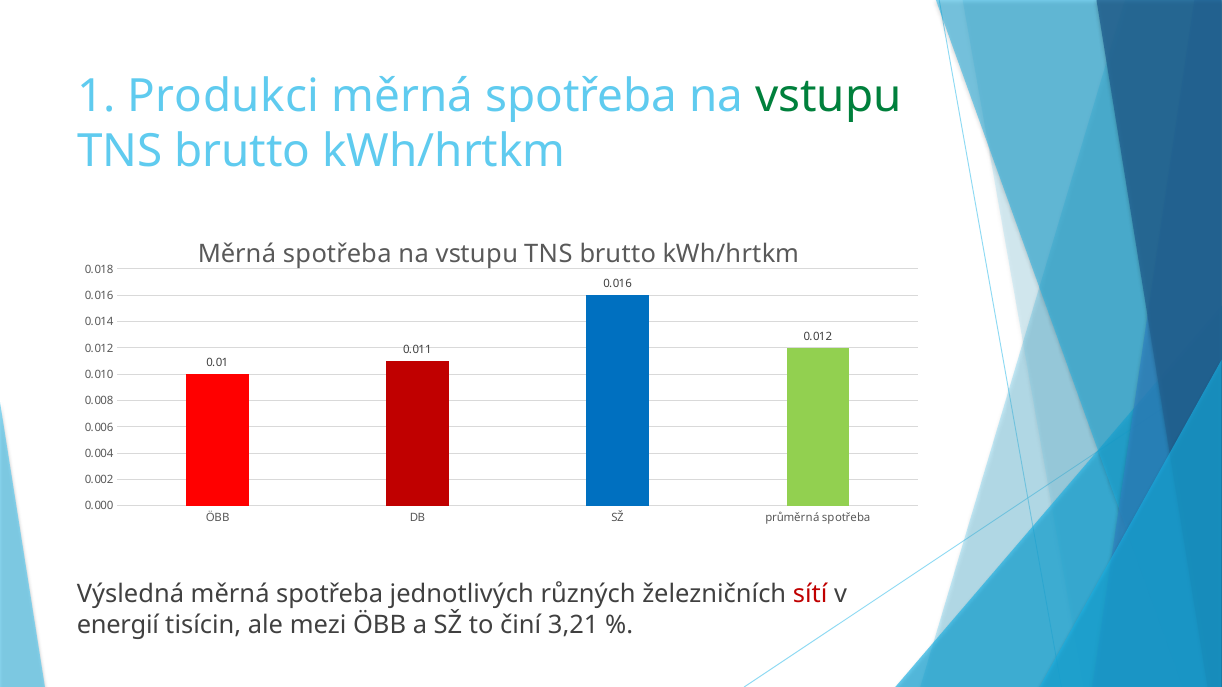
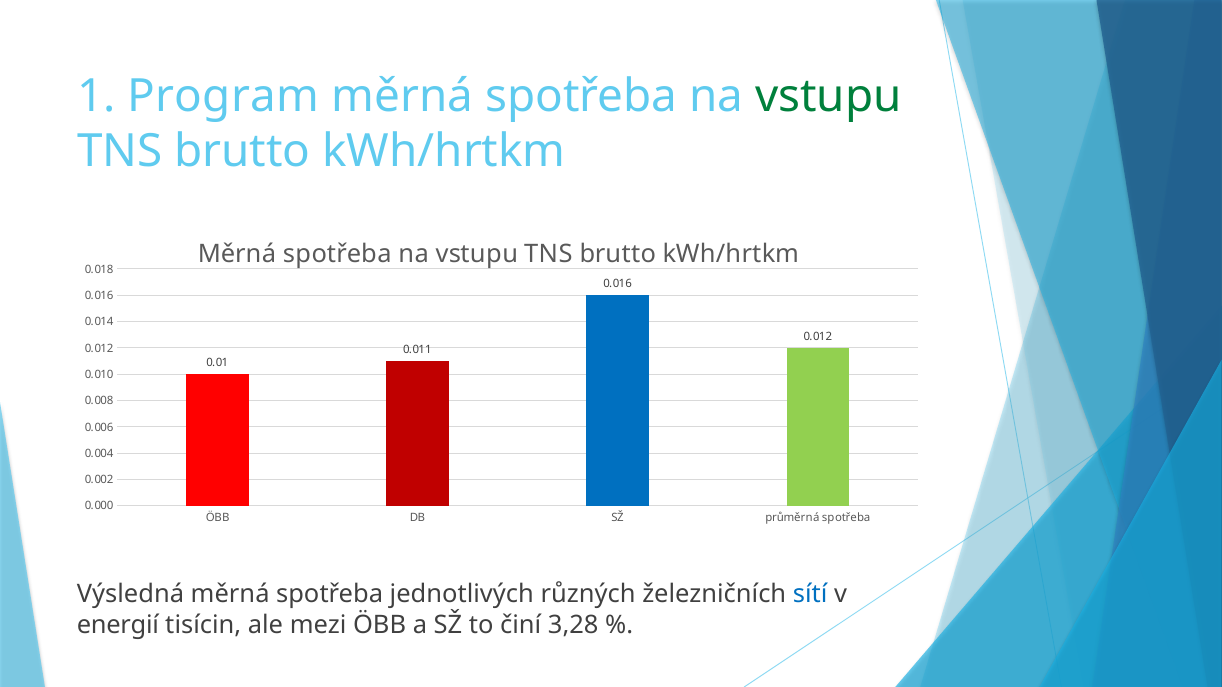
Produkci: Produkci -> Program (223, 96)
sítí colour: red -> blue (810, 595)
3,21: 3,21 -> 3,28 (573, 625)
